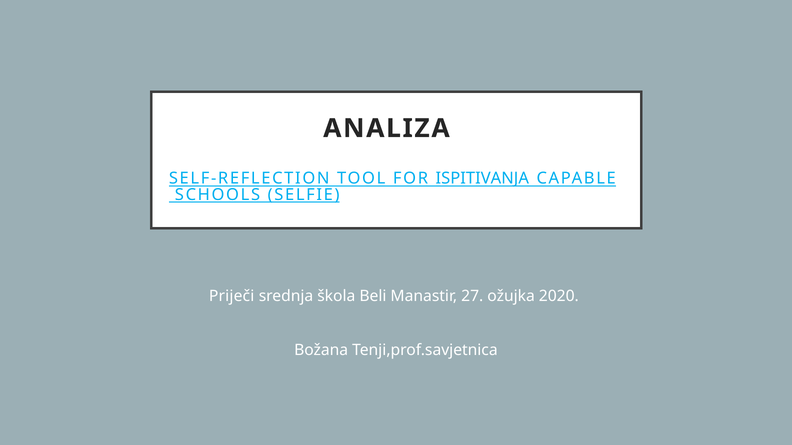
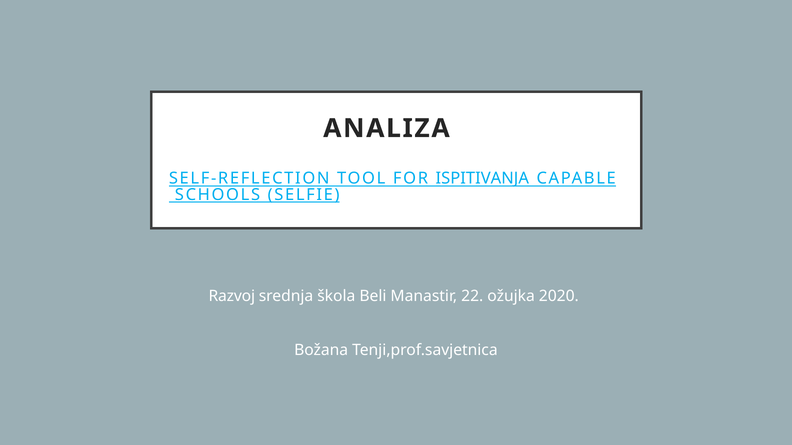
Priječi: Priječi -> Razvoj (232, 296)
27: 27 -> 22 (472, 296)
